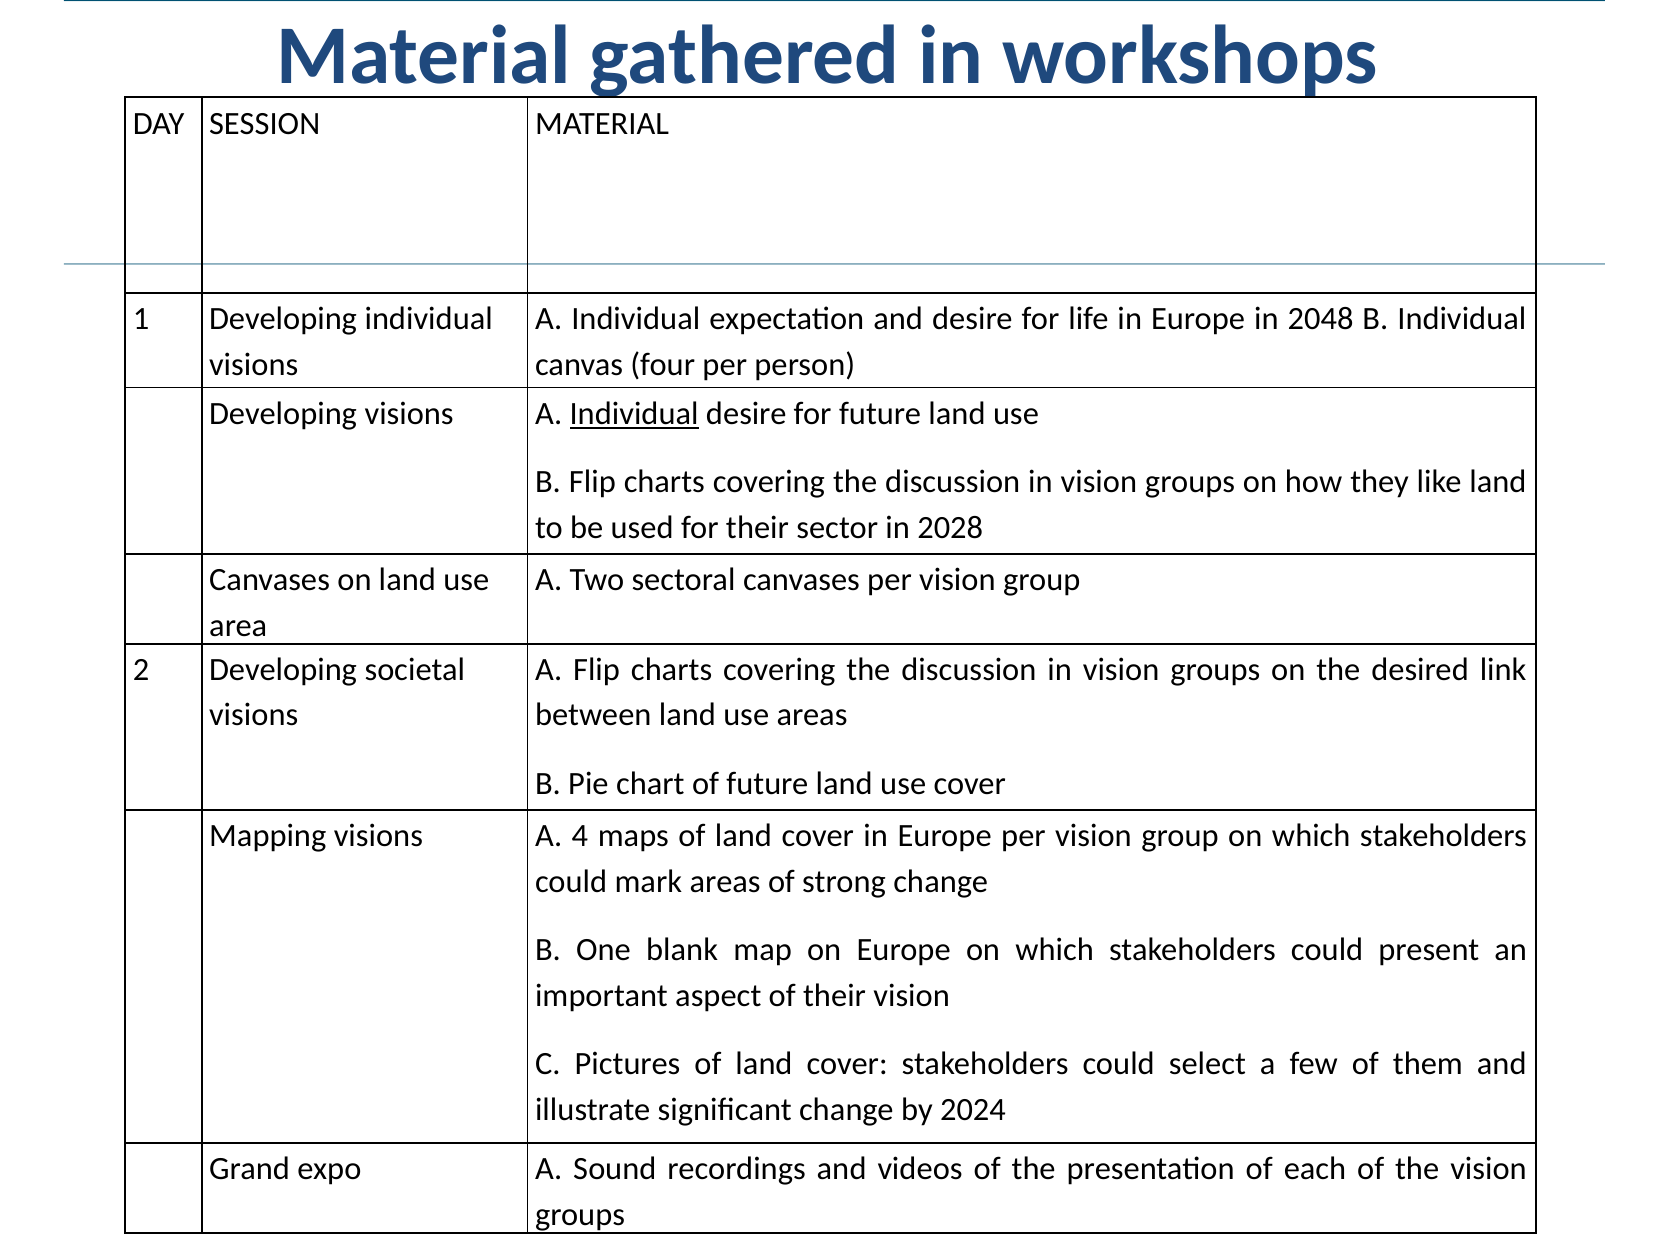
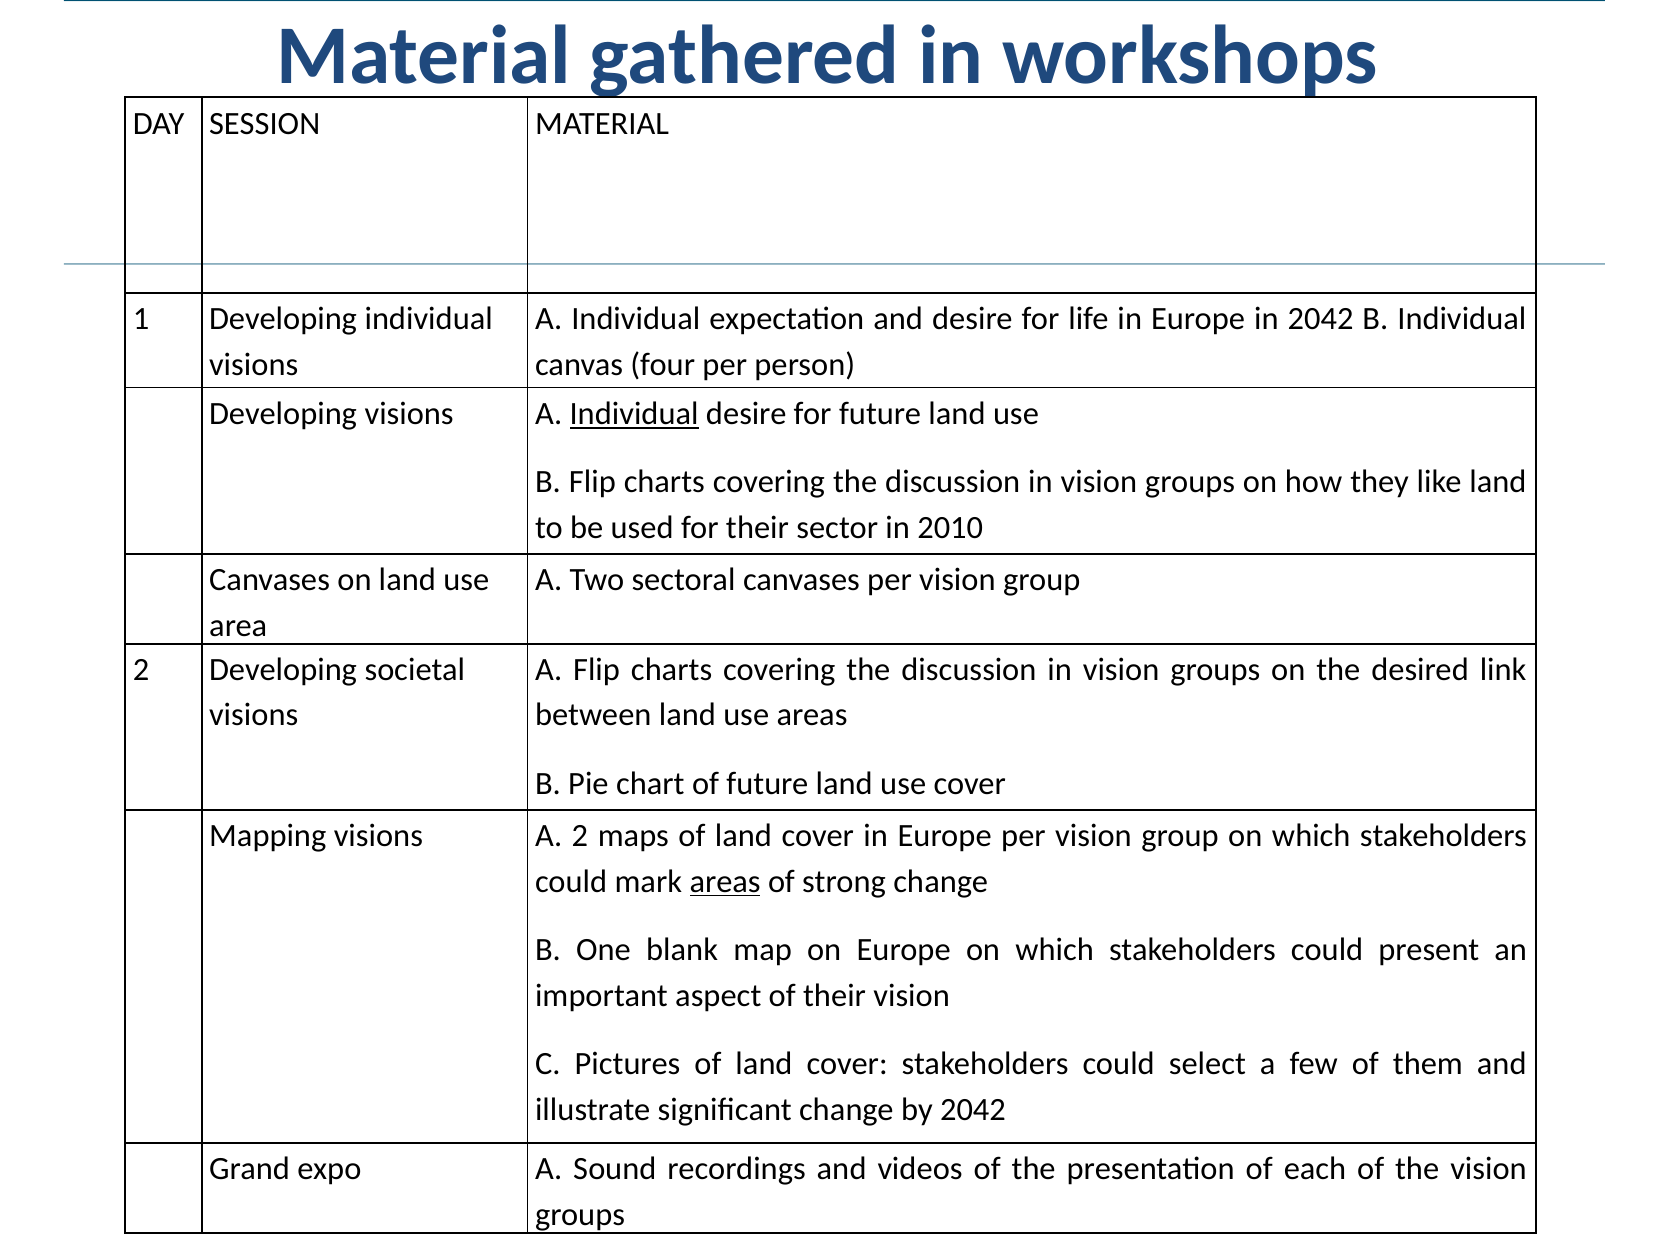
in 2048: 2048 -> 2042 (1321, 319)
2028: 2028 -> 2010 (950, 528)
A 4: 4 -> 2 (580, 836)
areas underline: none -> present (725, 881)
by 2024: 2024 -> 2042 (973, 1109)
